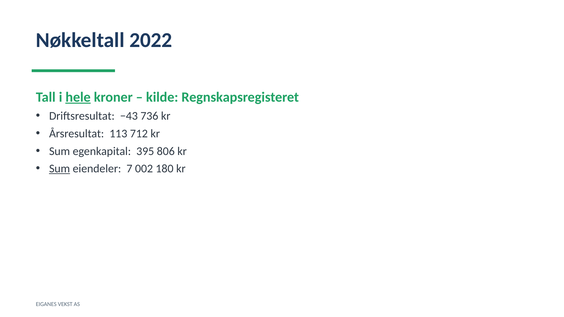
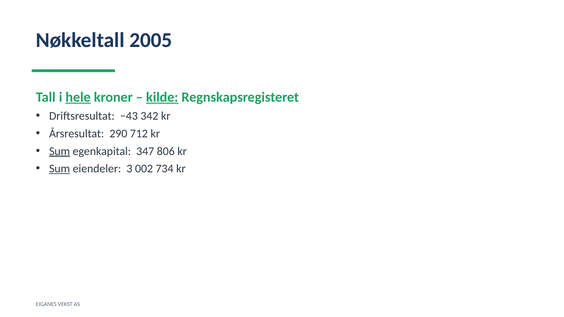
2022: 2022 -> 2005 (151, 40)
kilde underline: none -> present (162, 97)
736: 736 -> 342 (149, 116)
113: 113 -> 290 (118, 134)
Sum underline: none -> present (60, 151)
395: 395 -> 347 (145, 151)
7: 7 -> 3 (129, 169)
180: 180 -> 734 (165, 169)
